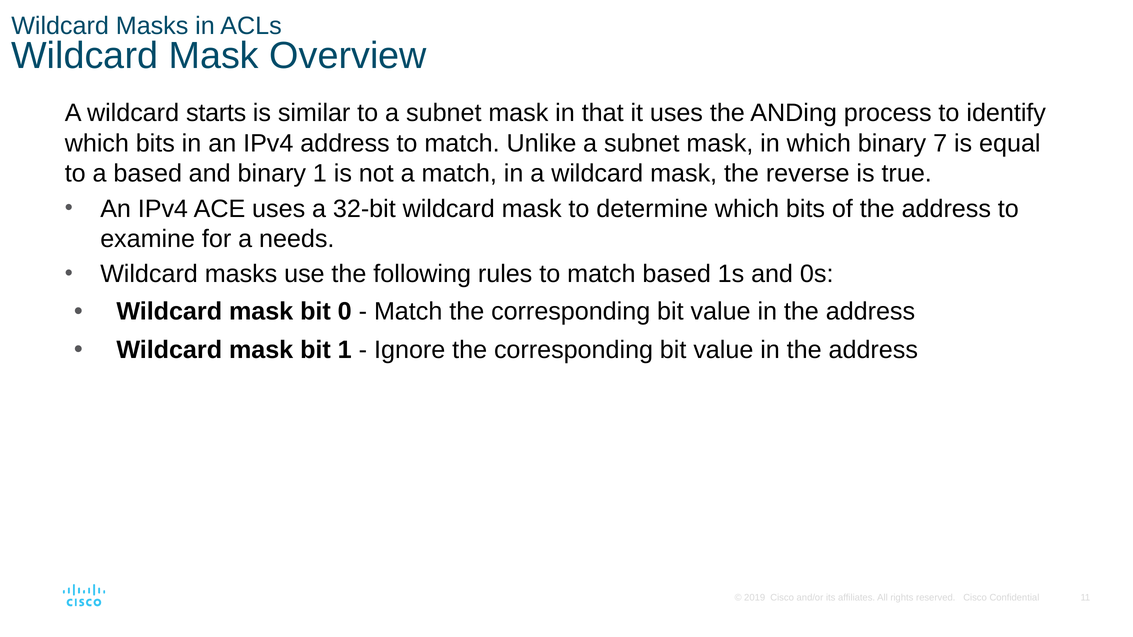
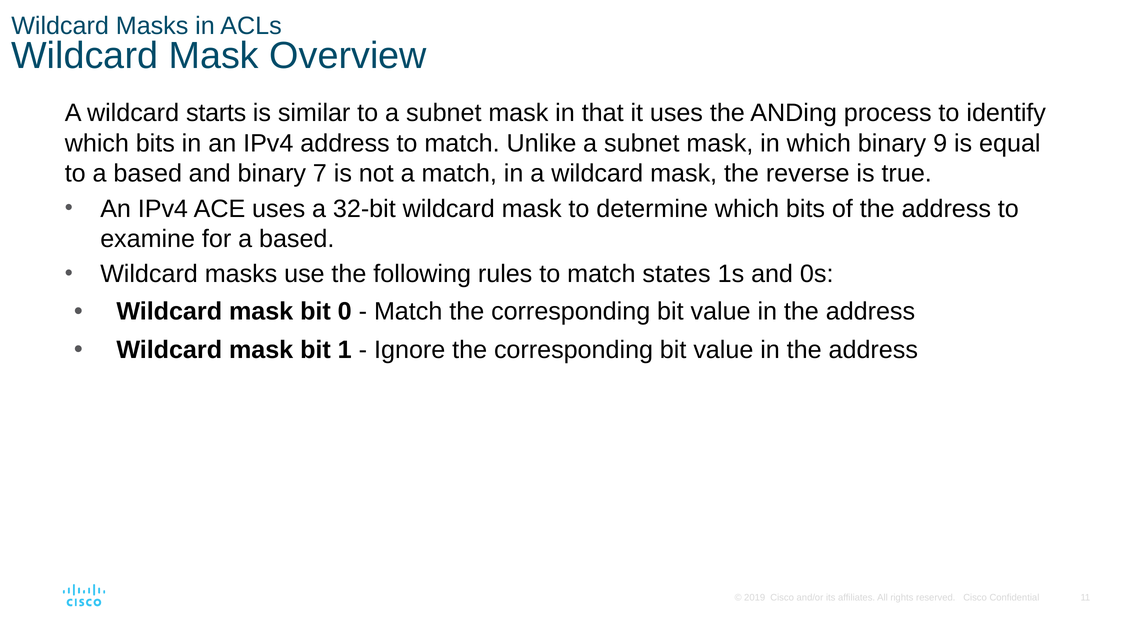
7: 7 -> 9 (940, 143)
binary 1: 1 -> 7 (320, 174)
for a needs: needs -> based (297, 239)
match based: based -> states (677, 274)
